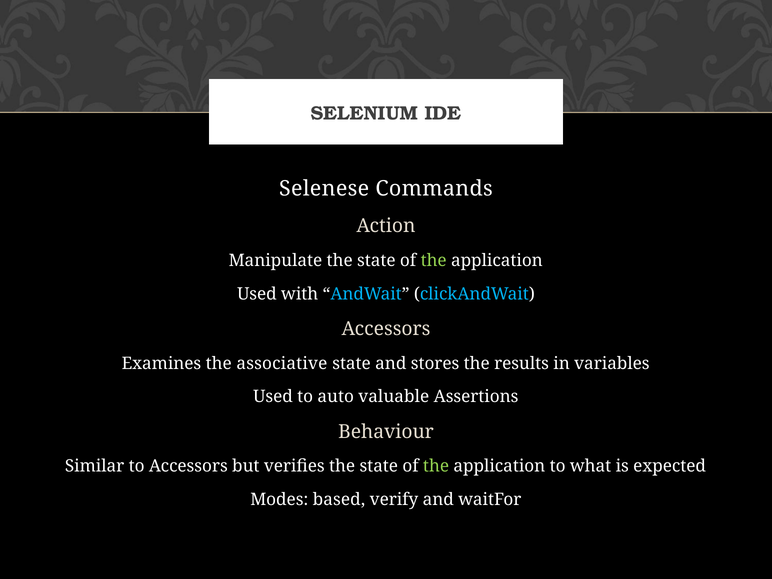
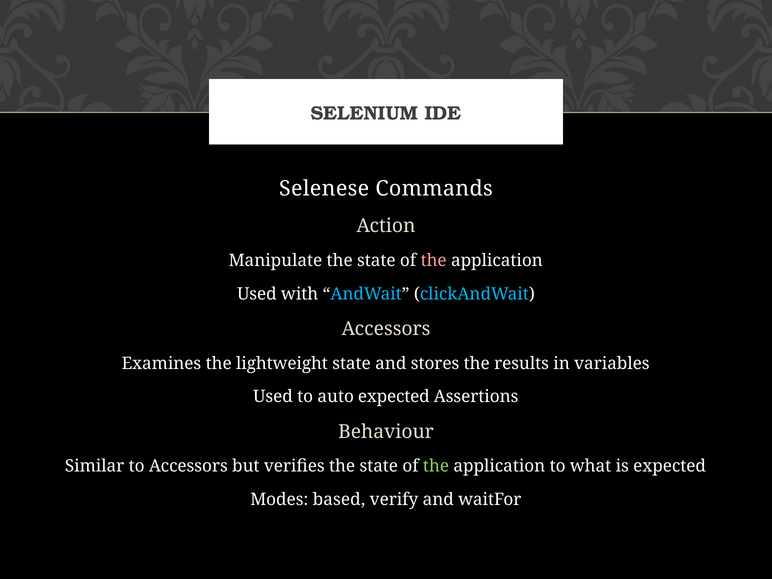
the colour: light green -> pink (434, 261)
associative: associative -> lightweight (282, 363)
auto valuable: valuable -> expected (394, 397)
